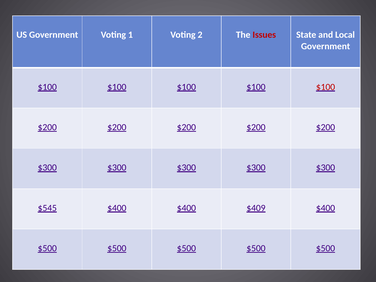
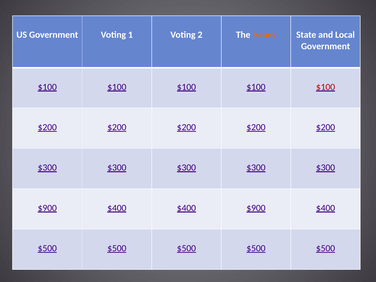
Issues colour: red -> orange (264, 35)
$545: $545 -> $900 (47, 208)
$400 $409: $409 -> $900 (256, 208)
